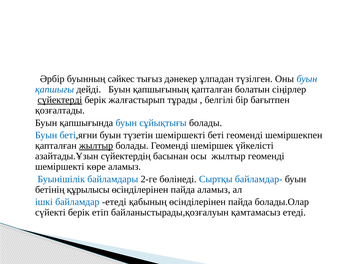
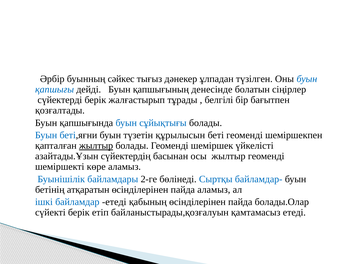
қапшығының қапталған: қапталған -> денесінде (212, 89)
сүйектерді underline: present -> none (60, 100)
түзетін шеміршекті: шеміршекті -> құрылысын (180, 135)
құрылысы: құрылысы -> атқаратын (88, 190)
